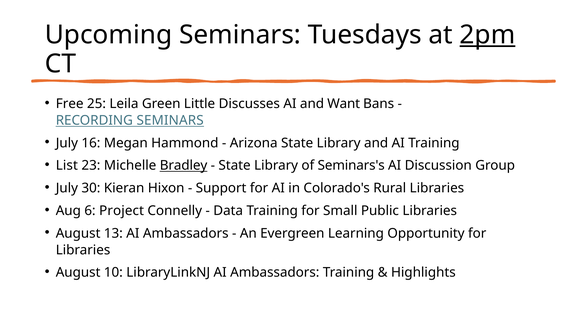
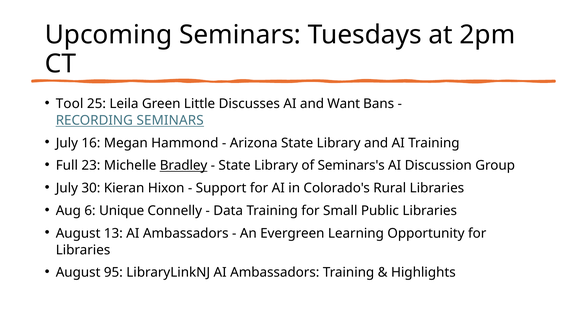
2pm underline: present -> none (487, 35)
Free: Free -> Tool (70, 104)
List: List -> Full (67, 166)
Project: Project -> Unique (122, 211)
10: 10 -> 95 (113, 273)
